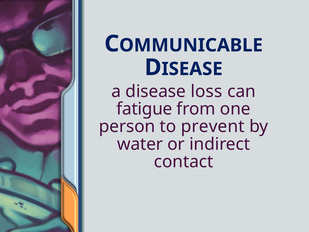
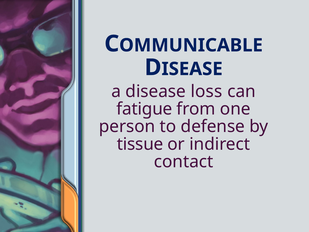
prevent: prevent -> defense (213, 126)
water: water -> tissue (140, 144)
